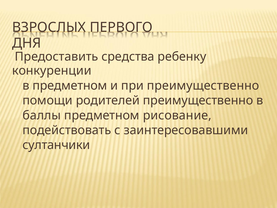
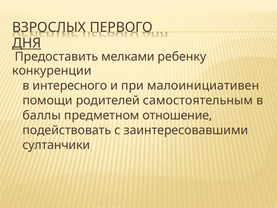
ДНЯ underline: none -> present (27, 43)
средства: средства -> мелками (128, 57)
в предметном: предметном -> интересного (70, 86)
при преимущественно: преимущественно -> малоинициативен (203, 86)
родителей преимущественно: преимущественно -> самостоятельным (198, 100)
рисование: рисование -> отношение (177, 115)
